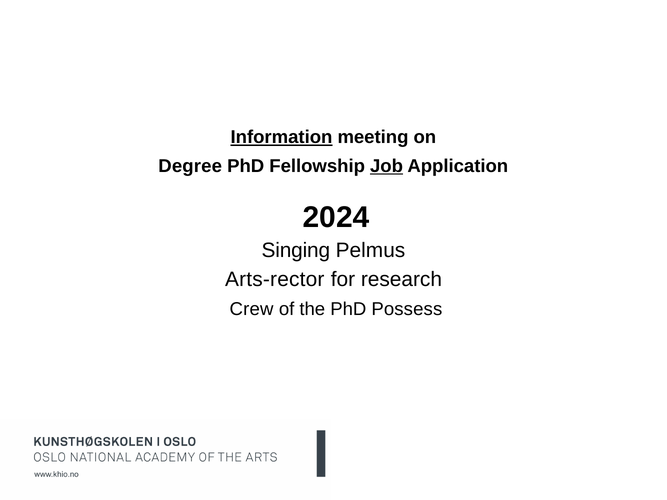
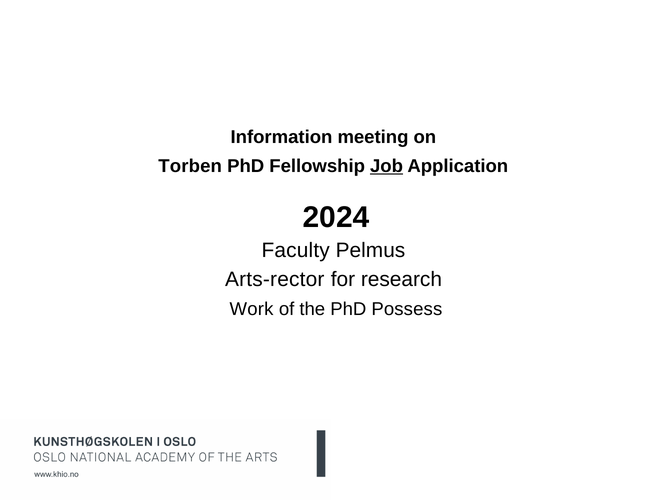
Information underline: present -> none (281, 137)
Degree: Degree -> Torben (190, 166)
Singing: Singing -> Faculty (296, 251)
Crew: Crew -> Work (252, 309)
